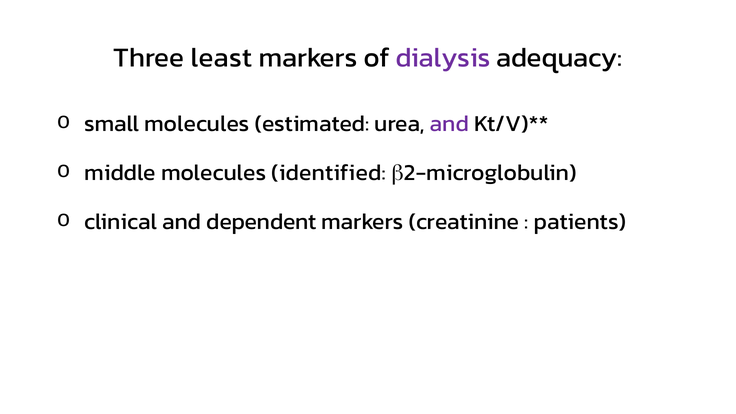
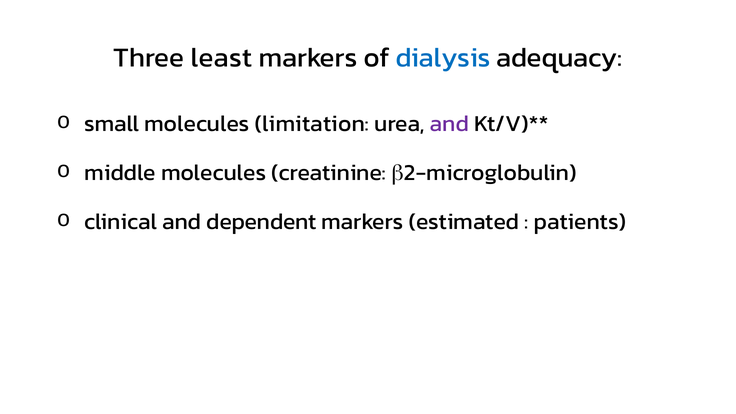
dialysis colour: purple -> blue (443, 58)
estimated: estimated -> limitation (312, 124)
identified: identified -> creatinine (329, 173)
creatinine: creatinine -> estimated (464, 222)
